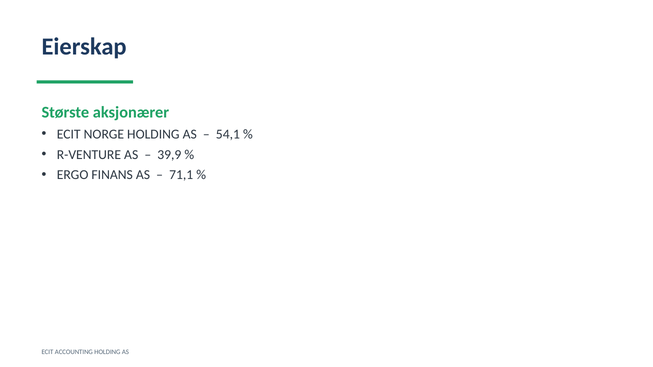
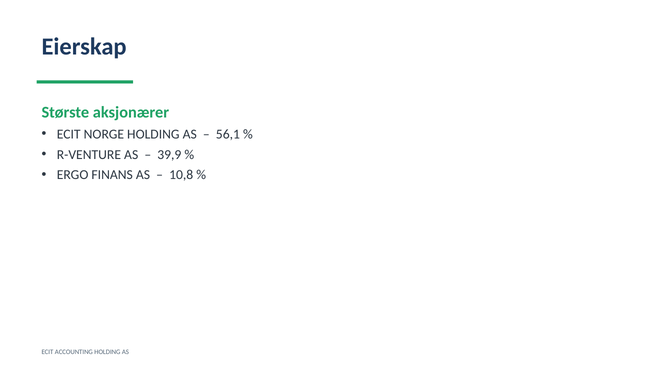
54,1: 54,1 -> 56,1 (228, 134)
71,1: 71,1 -> 10,8 (181, 175)
